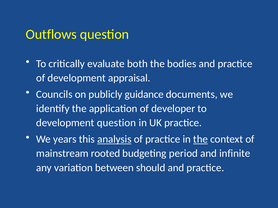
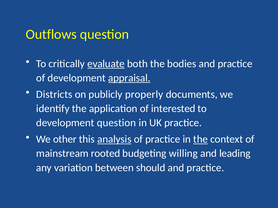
evaluate underline: none -> present (106, 64)
appraisal underline: none -> present (129, 78)
Councils: Councils -> Districts (54, 95)
guidance: guidance -> properly (144, 95)
developer: developer -> interested (173, 109)
years: years -> other (65, 140)
period: period -> willing (183, 154)
infinite: infinite -> leading (235, 154)
